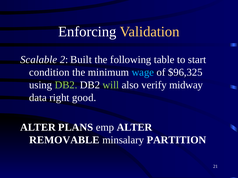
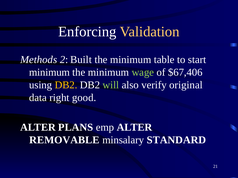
Scalable: Scalable -> Methods (39, 60)
following: following -> minimum (131, 60)
condition: condition -> minimum (49, 73)
wage colour: light blue -> light green (143, 73)
$96,325: $96,325 -> $67,406 (185, 73)
DB2 colour: light green -> yellow (66, 85)
midway: midway -> original (186, 85)
PARTITION: PARTITION -> STANDARD (176, 140)
